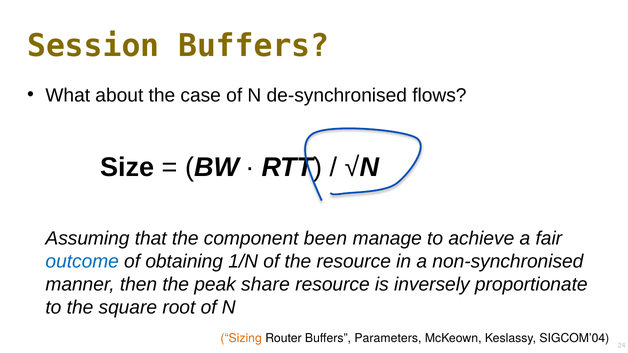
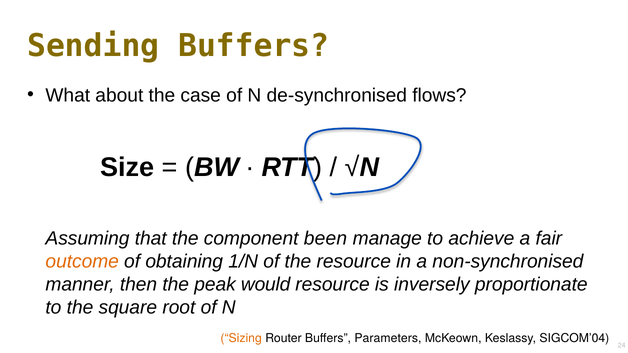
Session: Session -> Sending (93, 46)
outcome colour: blue -> orange (82, 262)
share: share -> would (266, 285)
